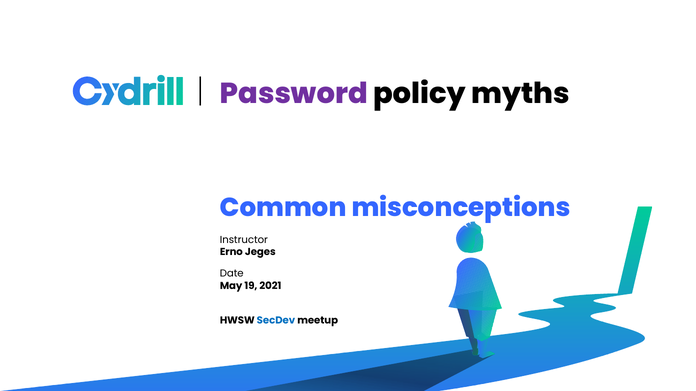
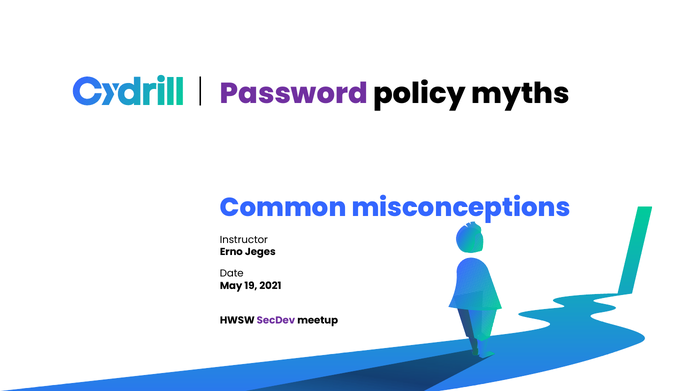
SecDev colour: blue -> purple (276, 321)
